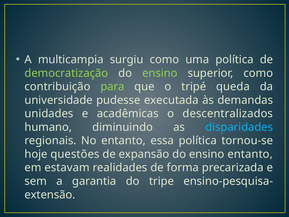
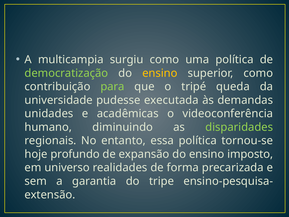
ensino colour: light green -> yellow (160, 73)
descentralizados: descentralizados -> videoconferência (228, 114)
disparidades colour: light blue -> light green (239, 127)
questões: questões -> profundo (75, 154)
ensino entanto: entanto -> imposto (250, 154)
estavam: estavam -> universo (67, 167)
